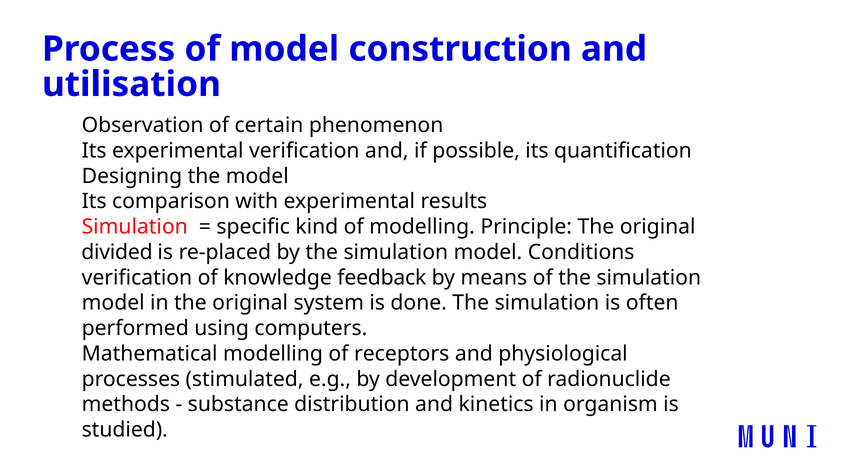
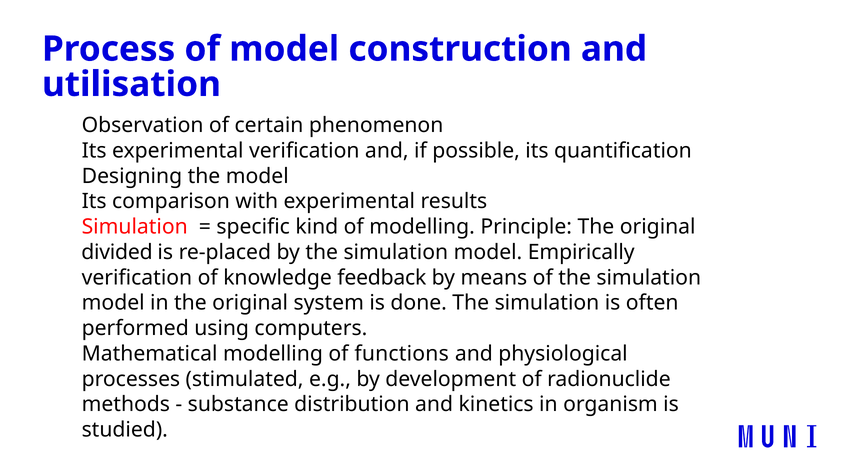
Conditions: Conditions -> Empirically (581, 252)
receptors: receptors -> functions (402, 354)
